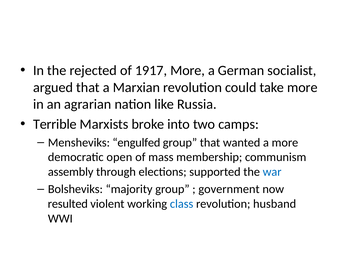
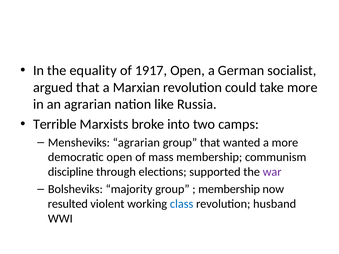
rejected: rejected -> equality (93, 70)
1917 More: More -> Open (188, 70)
Mensheviks engulfed: engulfed -> agrarian (136, 143)
assembly: assembly -> discipline (71, 172)
war colour: blue -> purple (272, 172)
government: government -> membership (229, 189)
